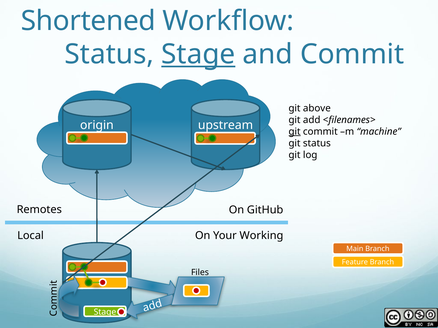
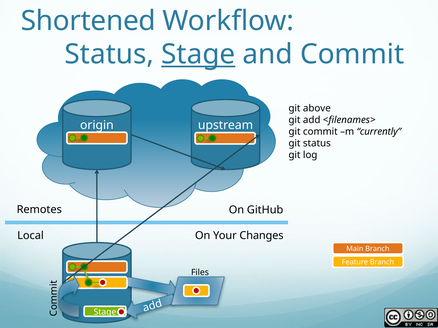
git underline: present -> none (295, 132)
machine: machine -> currently (379, 132)
Working: Working -> Changes (262, 236)
